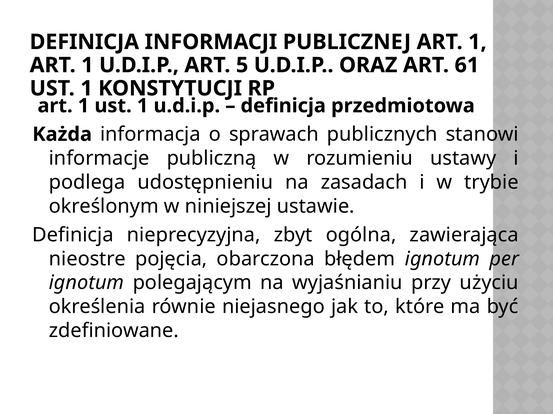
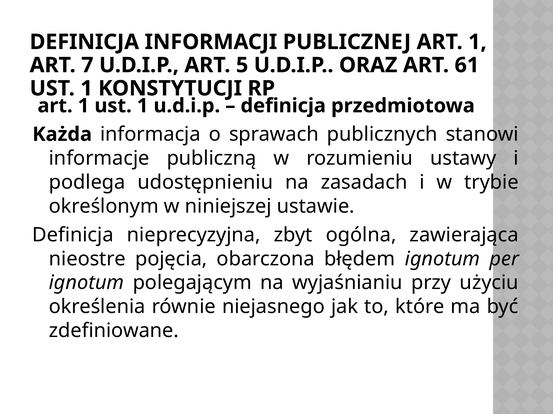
1: 1 -> 7 (87, 65)
